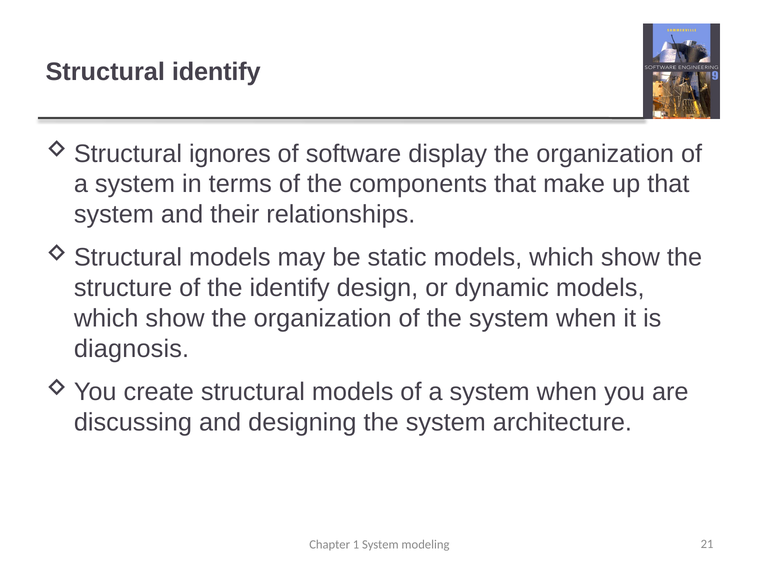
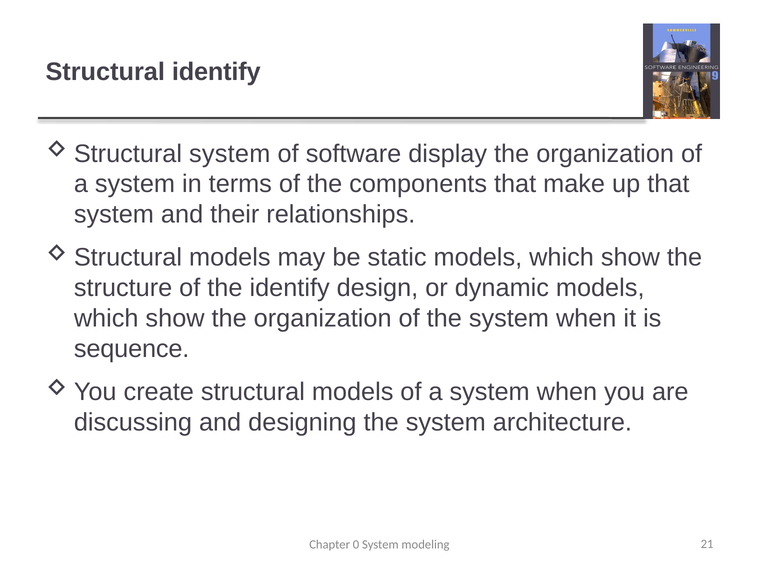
ignores: ignores -> system (230, 154)
diagnosis: diagnosis -> sequence (132, 348)
1: 1 -> 0 (356, 544)
